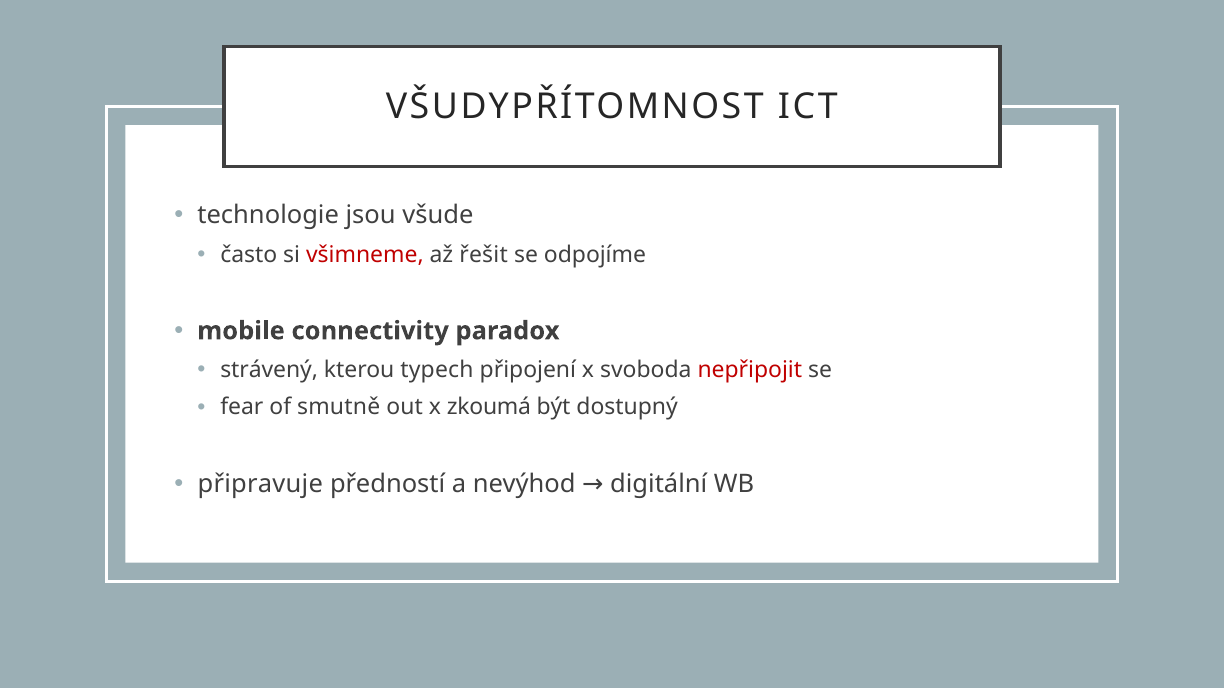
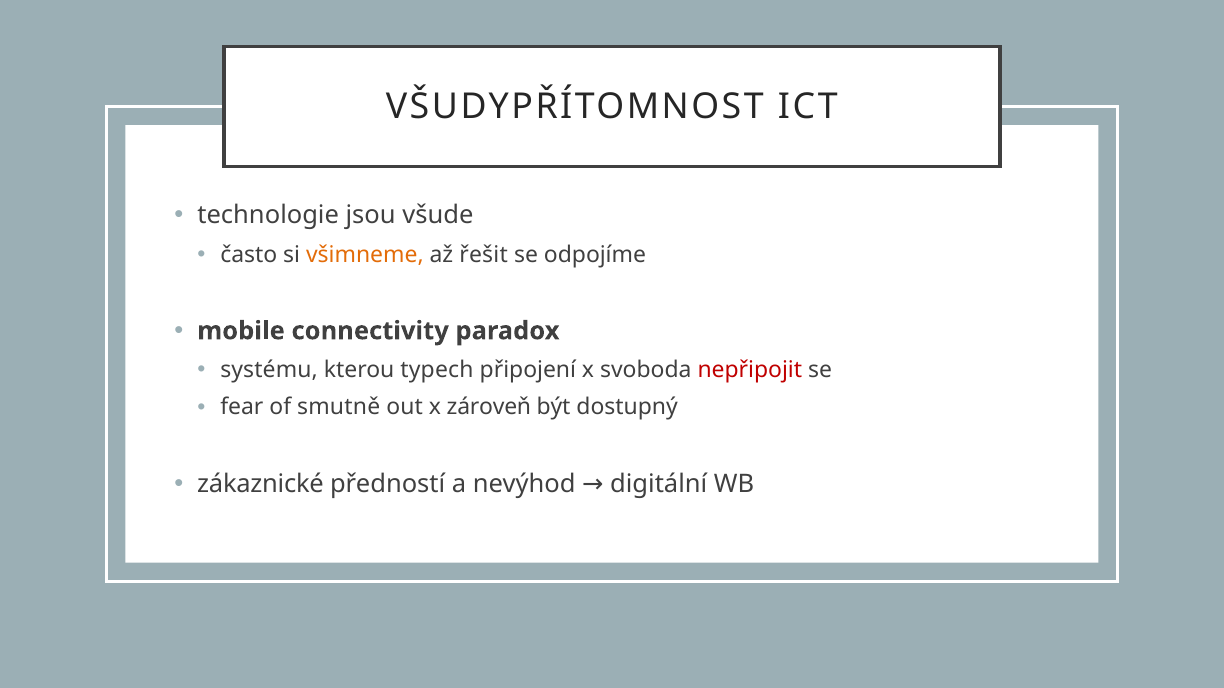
všimneme colour: red -> orange (365, 255)
strávený: strávený -> systému (269, 370)
zkoumá: zkoumá -> zároveň (489, 408)
připravuje: připravuje -> zákaznické (260, 484)
